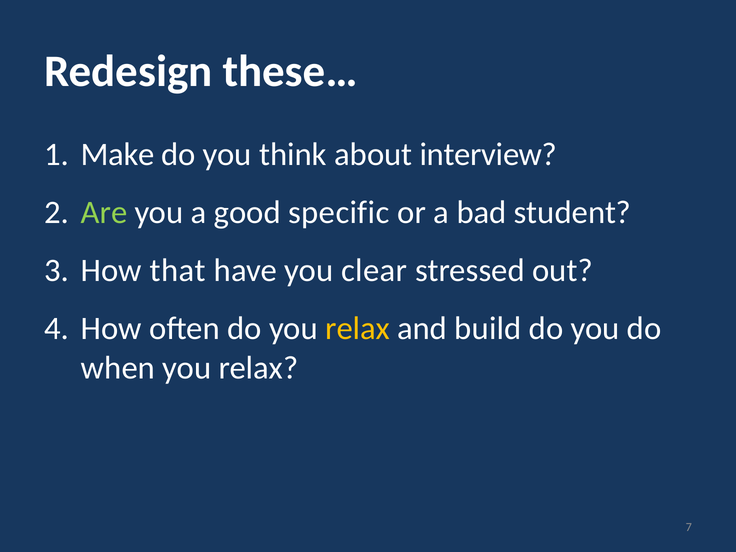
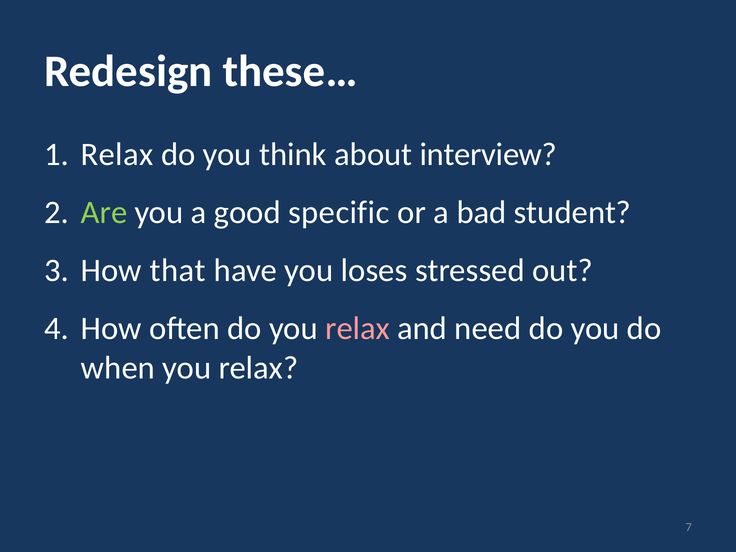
Make: Make -> Relax (117, 154)
clear: clear -> loses (374, 271)
relax colour: yellow -> pink (357, 329)
build: build -> need (488, 329)
